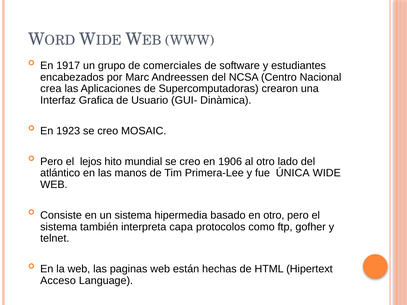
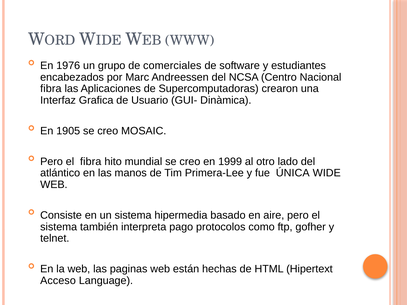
1917: 1917 -> 1976 (68, 66)
crea: crea -> fibra (51, 89)
1923: 1923 -> 1905 (68, 131)
el lejos: lejos -> fibra (91, 162)
1906: 1906 -> 1999 (230, 162)
en otro: otro -> aire (274, 215)
capa: capa -> pago (181, 227)
